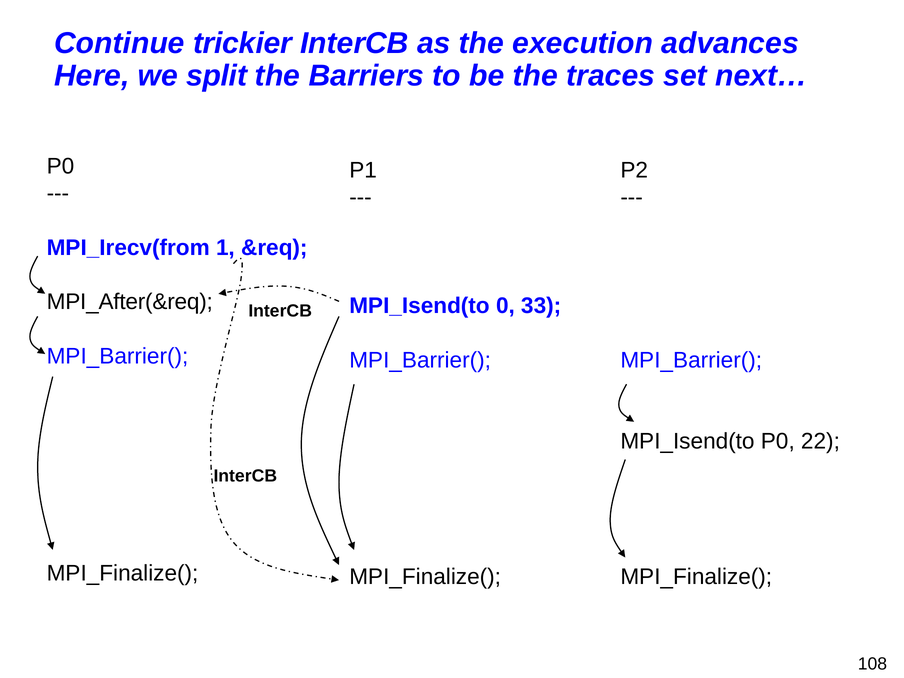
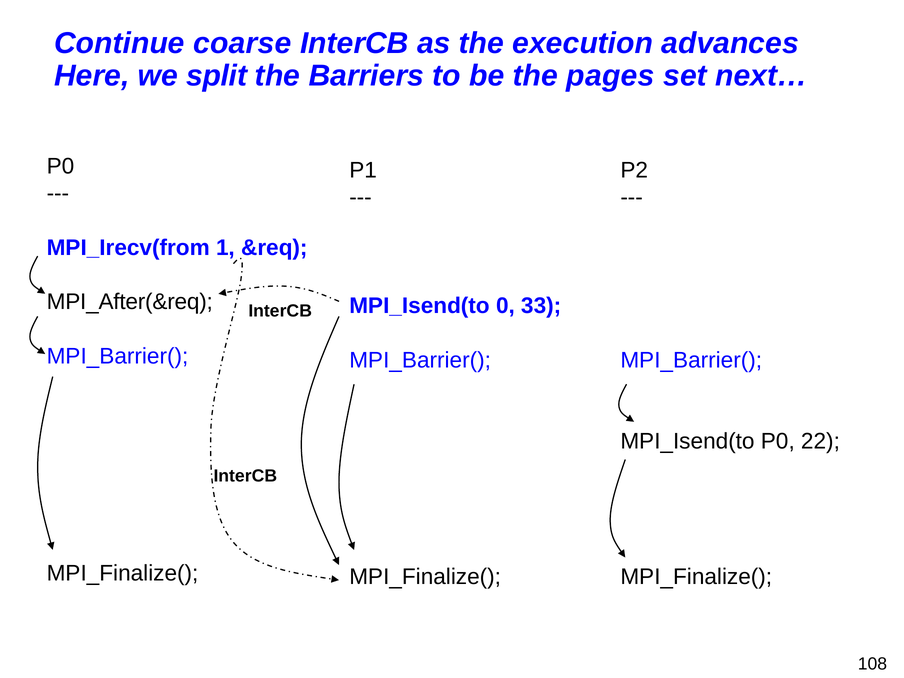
trickier: trickier -> coarse (242, 43)
traces: traces -> pages (610, 76)
